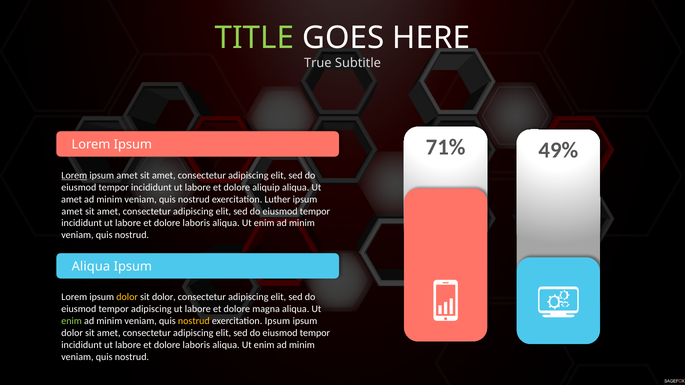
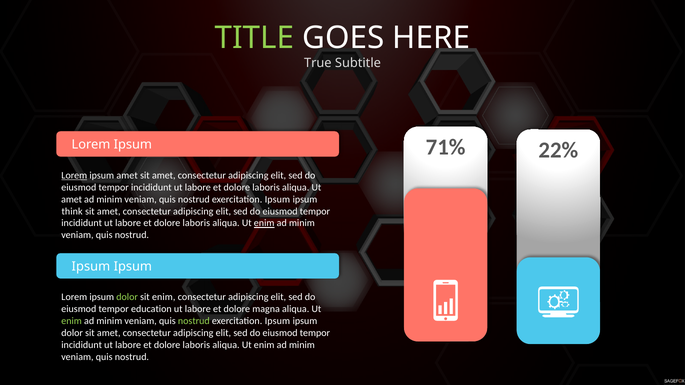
49%: 49% -> 22% (558, 150)
aliquip: aliquip -> laboris (266, 187)
Luther: Luther -> Ipsum (277, 199)
amet: amet -> think (72, 211)
enim underline: none -> present (264, 223)
Aliqua: Aliqua -> Ipsum (91, 267)
dolor colour: yellow -> light green (127, 297)
sit dolor: dolor -> enim (164, 297)
tempor adipiscing: adipiscing -> education (151, 309)
nostrud colour: yellow -> light green (194, 321)
